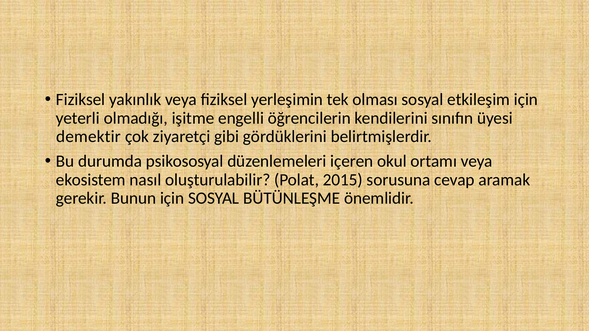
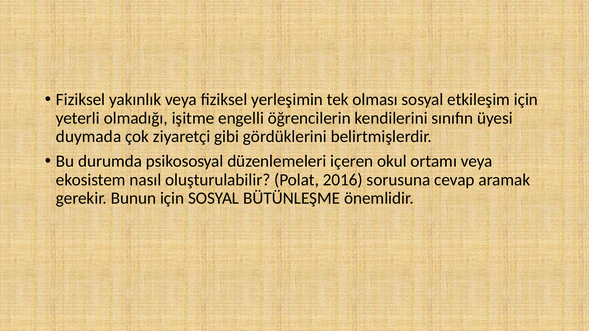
demektir: demektir -> duymada (89, 137)
2015: 2015 -> 2016 (343, 180)
